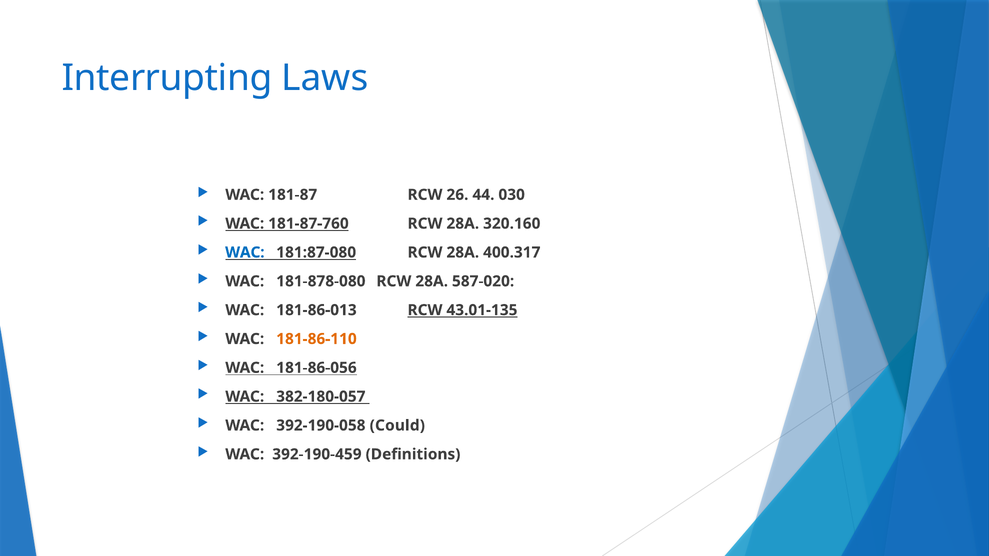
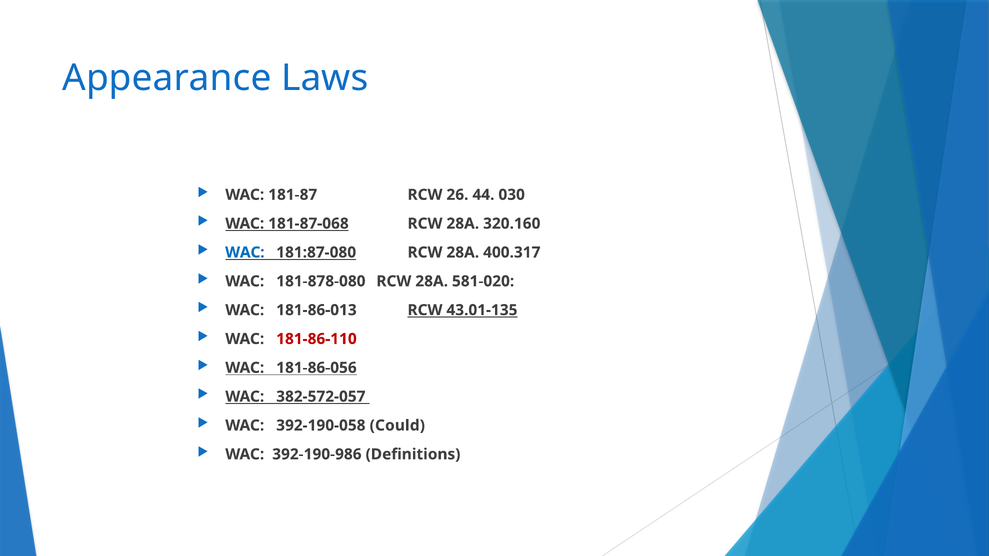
Interrupting: Interrupting -> Appearance (167, 78)
181-87-760: 181-87-760 -> 181-87-068 (308, 224)
587-020: 587-020 -> 581-020 (483, 281)
181-86-110 colour: orange -> red (316, 339)
382-180-057: 382-180-057 -> 382-572-057 (321, 397)
392-190-459: 392-190-459 -> 392-190-986 (317, 455)
